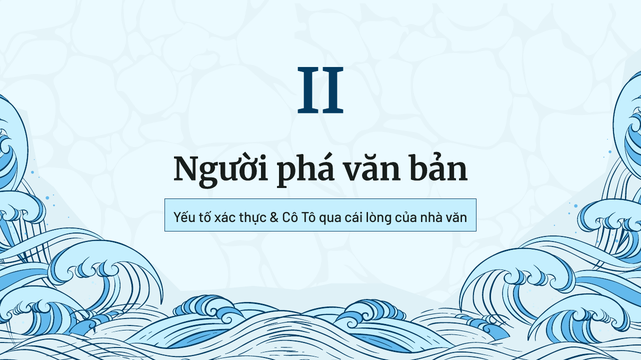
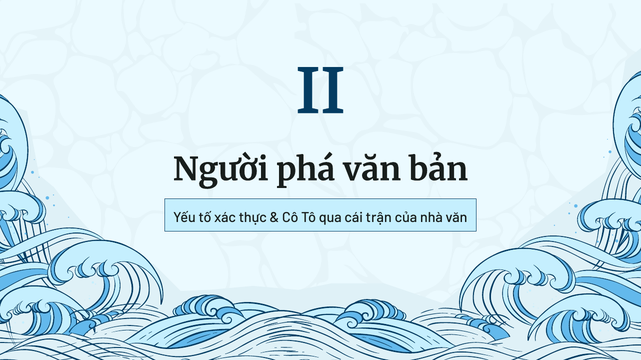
lòng: lòng -> trận (379, 218)
